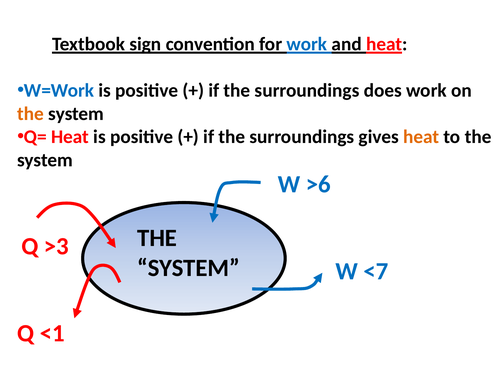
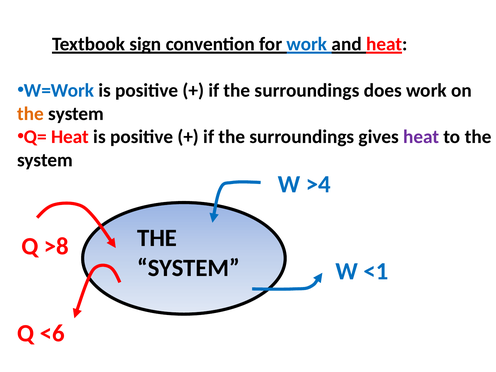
heat colour: orange -> purple (421, 137)
>6: >6 -> >4 (318, 184)
>3: >3 -> >8 (56, 246)
<7: <7 -> <1 (376, 271)
<1: <1 -> <6 (52, 333)
